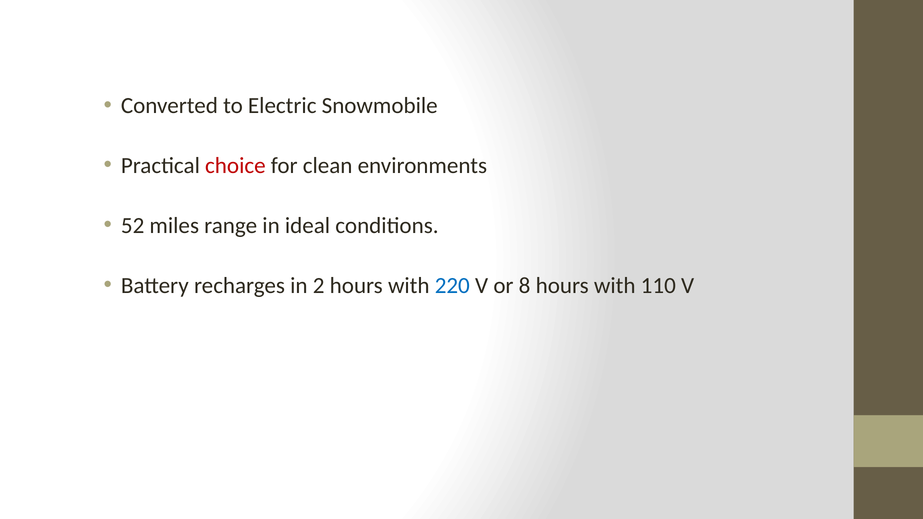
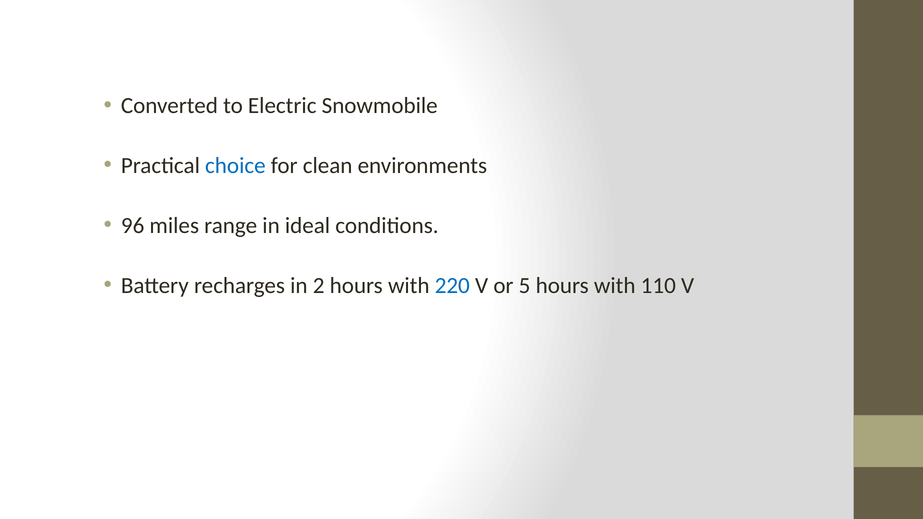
choice colour: red -> blue (235, 166)
52: 52 -> 96 (133, 226)
8: 8 -> 5 (525, 286)
